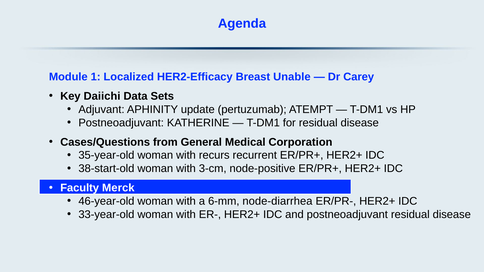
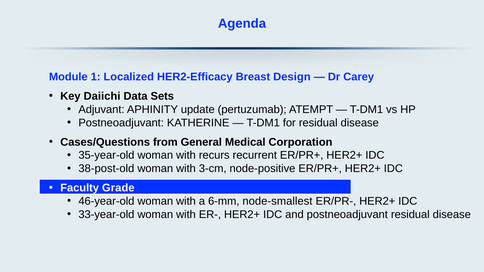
Unable: Unable -> Design (292, 77)
38-start-old: 38-start-old -> 38-post-old (106, 169)
Merck: Merck -> Grade (118, 188)
node-diarrhea: node-diarrhea -> node-smallest (277, 201)
